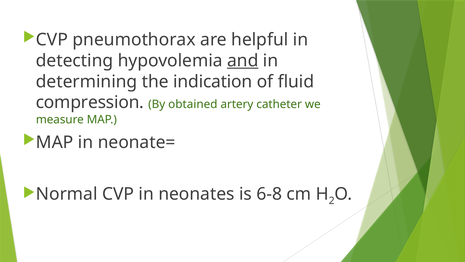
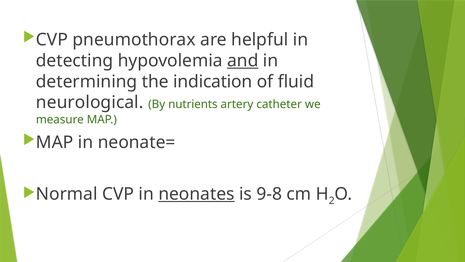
compression: compression -> neurological (90, 102)
obtained: obtained -> nutrients (193, 104)
neonates underline: none -> present (196, 194)
6-8: 6-8 -> 9-8 (269, 194)
